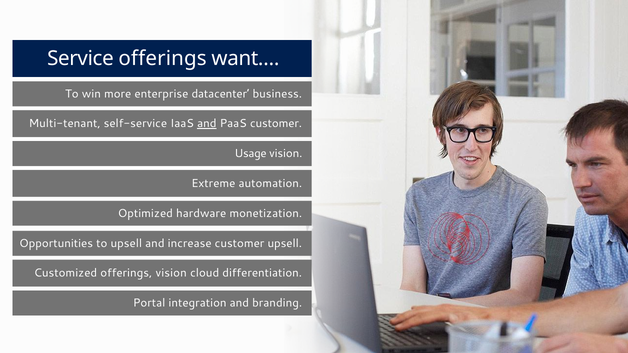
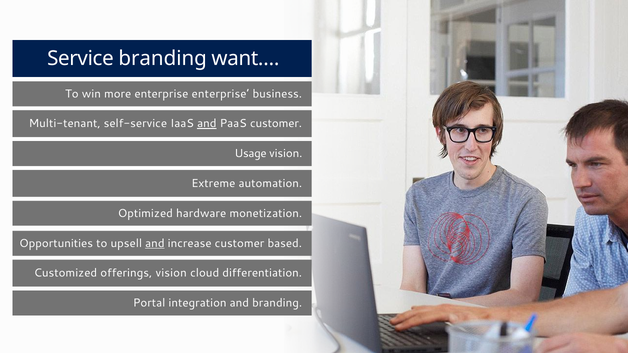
Service offerings: offerings -> branding (163, 58)
enterprise datacenter: datacenter -> enterprise (220, 94)
and underline: none -> present (155, 243)
customer upsell: upsell -> based (285, 243)
